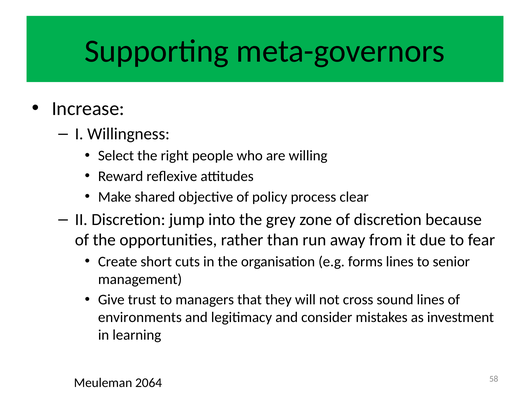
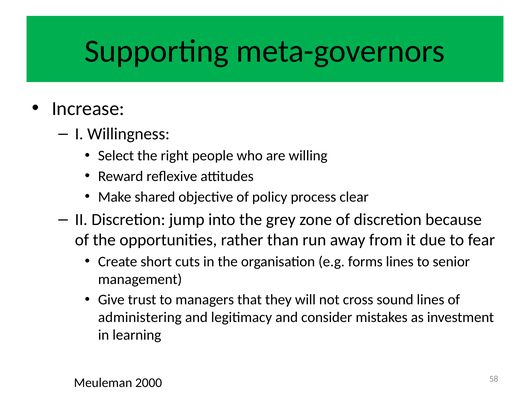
environments: environments -> administering (140, 318)
2064: 2064 -> 2000 (149, 383)
